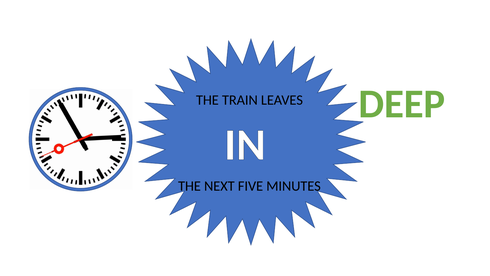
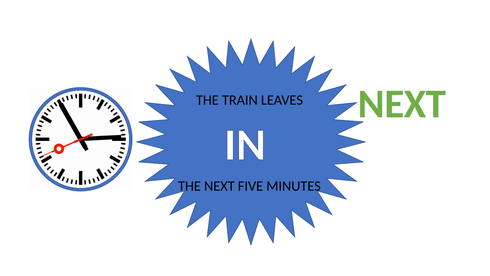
DEEP: DEEP -> NEXT (402, 104)
